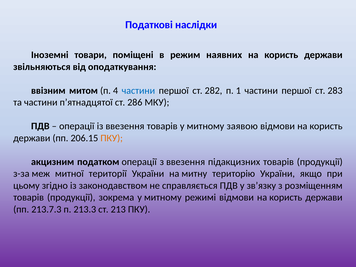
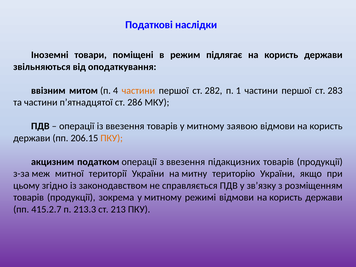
наявних: наявних -> підлягає (224, 55)
частини colour: blue -> orange (138, 91)
213.7.3: 213.7.3 -> 415.2.7 (46, 209)
